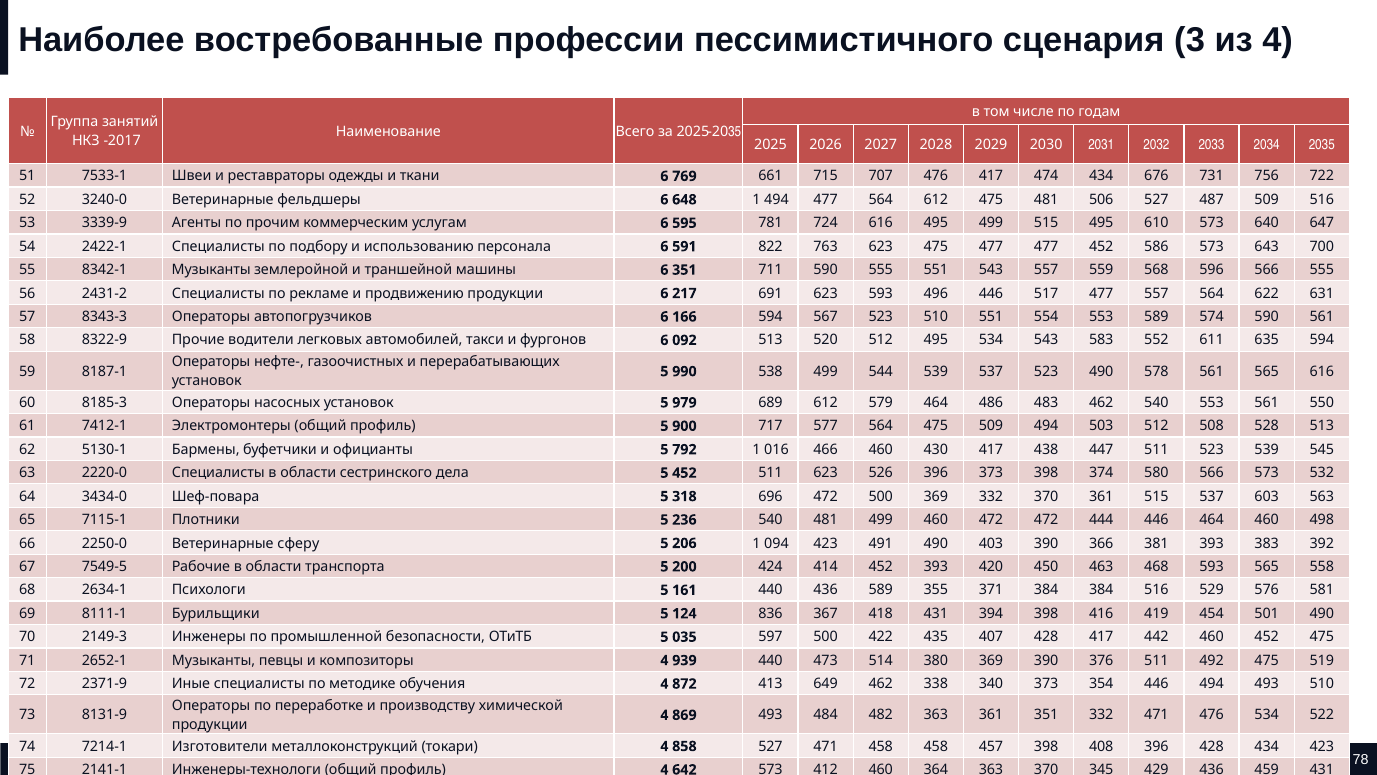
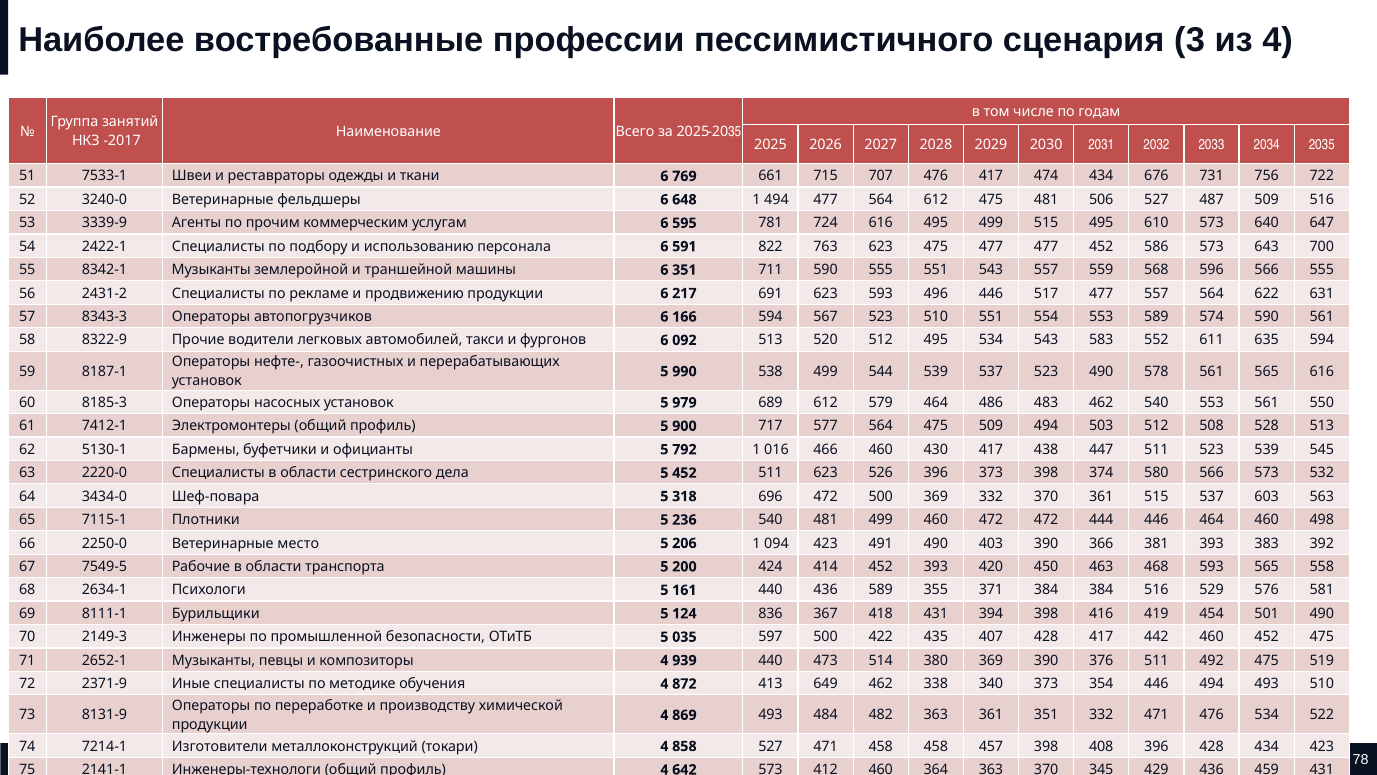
сферу: сферу -> место (298, 543)
